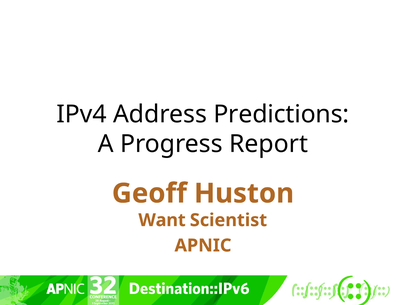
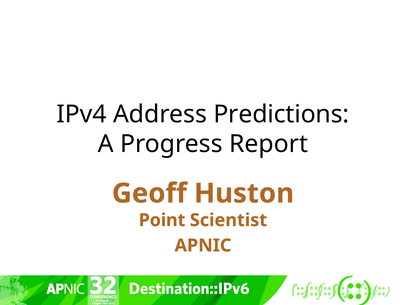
Want: Want -> Point (162, 220)
